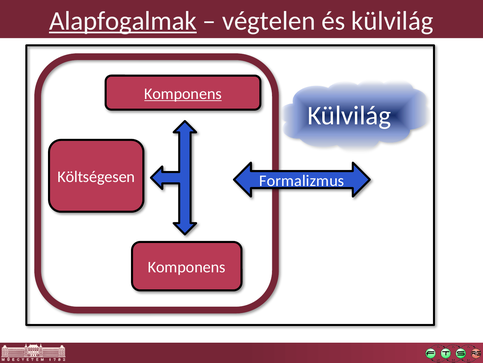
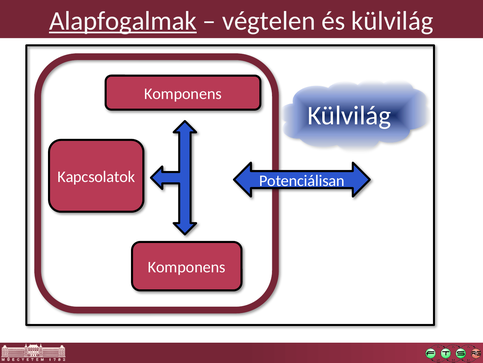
Komponens underline: present -> none (183, 94)
Költségesen: Költségesen -> Kapcsolatok (96, 177)
Formalizmus: Formalizmus -> Potenciálisan (302, 180)
